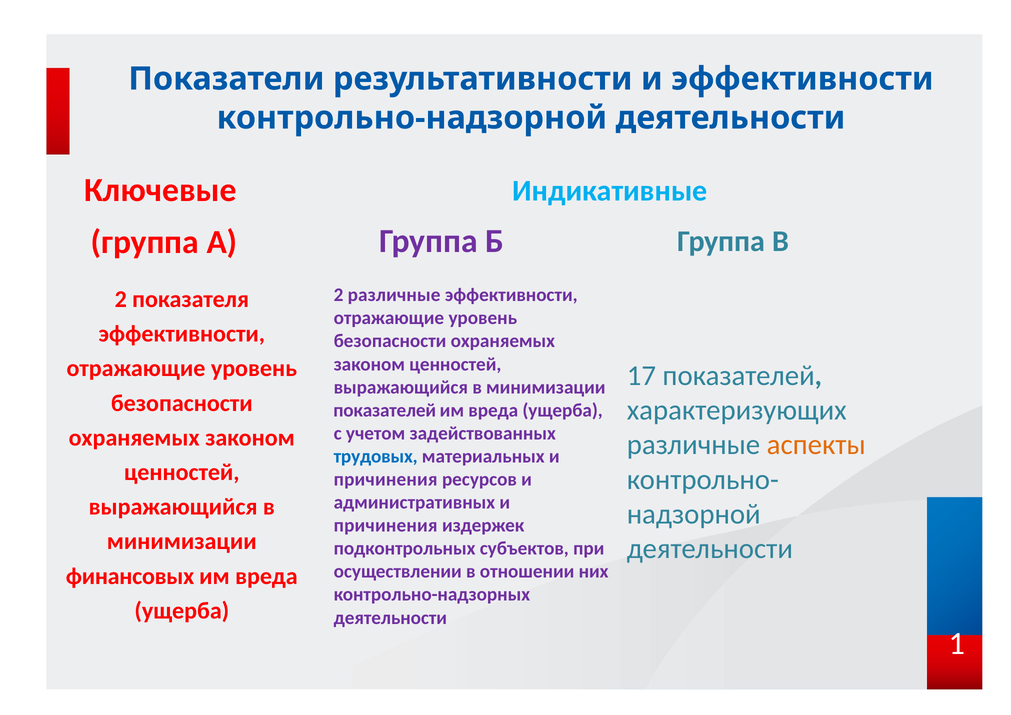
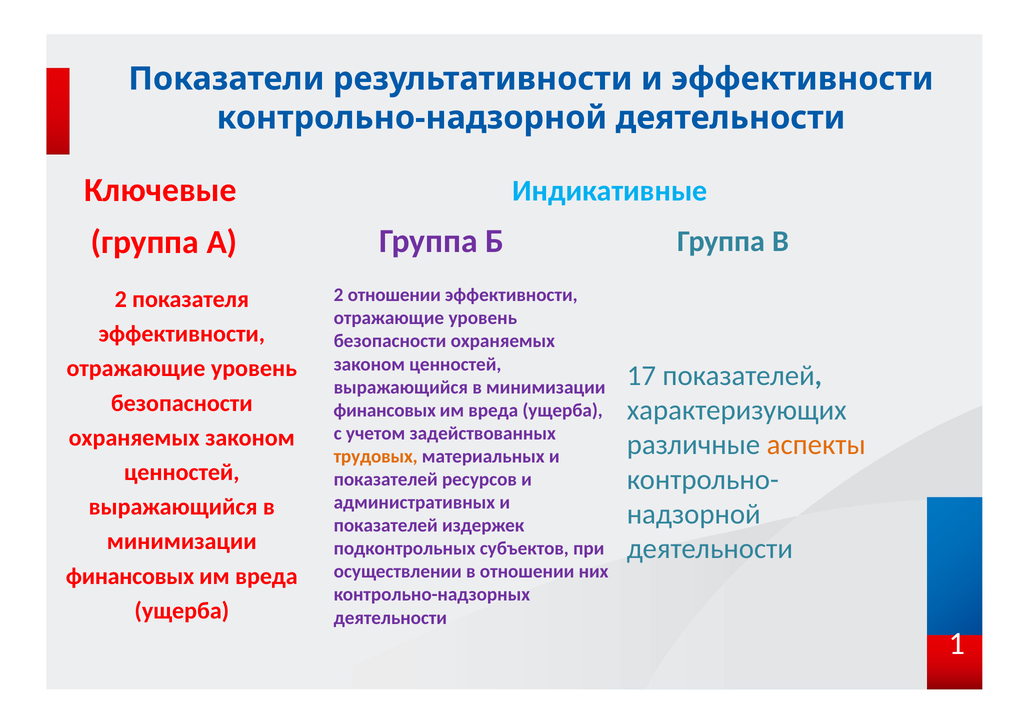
2 различные: различные -> отношении (394, 295)
показателей: показателей -> финансовых (385, 410)
трудовых colour: blue -> orange (376, 456)
причинения: причинения -> показателей (386, 479)
причинения: причинения -> показателей (386, 525)
